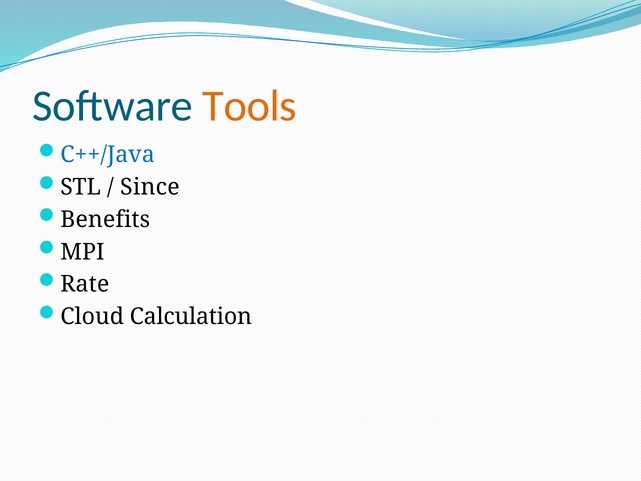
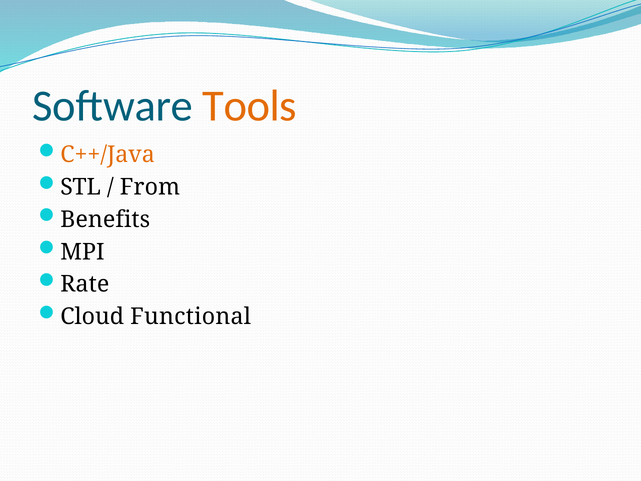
C++/Java colour: blue -> orange (108, 154)
Since: Since -> From (150, 187)
Calculation: Calculation -> Functional (191, 317)
